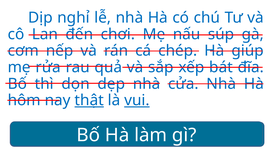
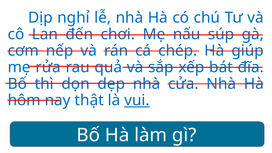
thật underline: present -> none (89, 101)
